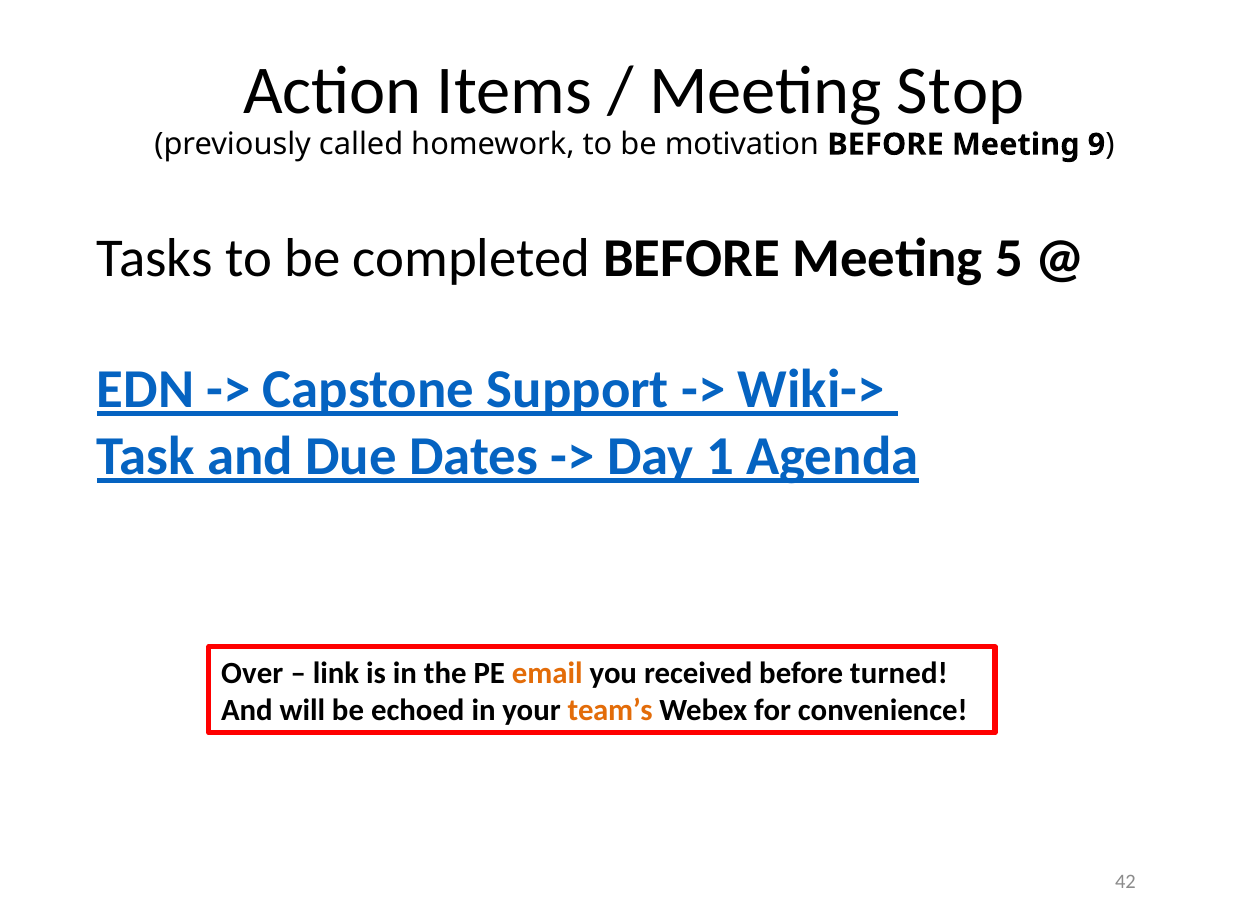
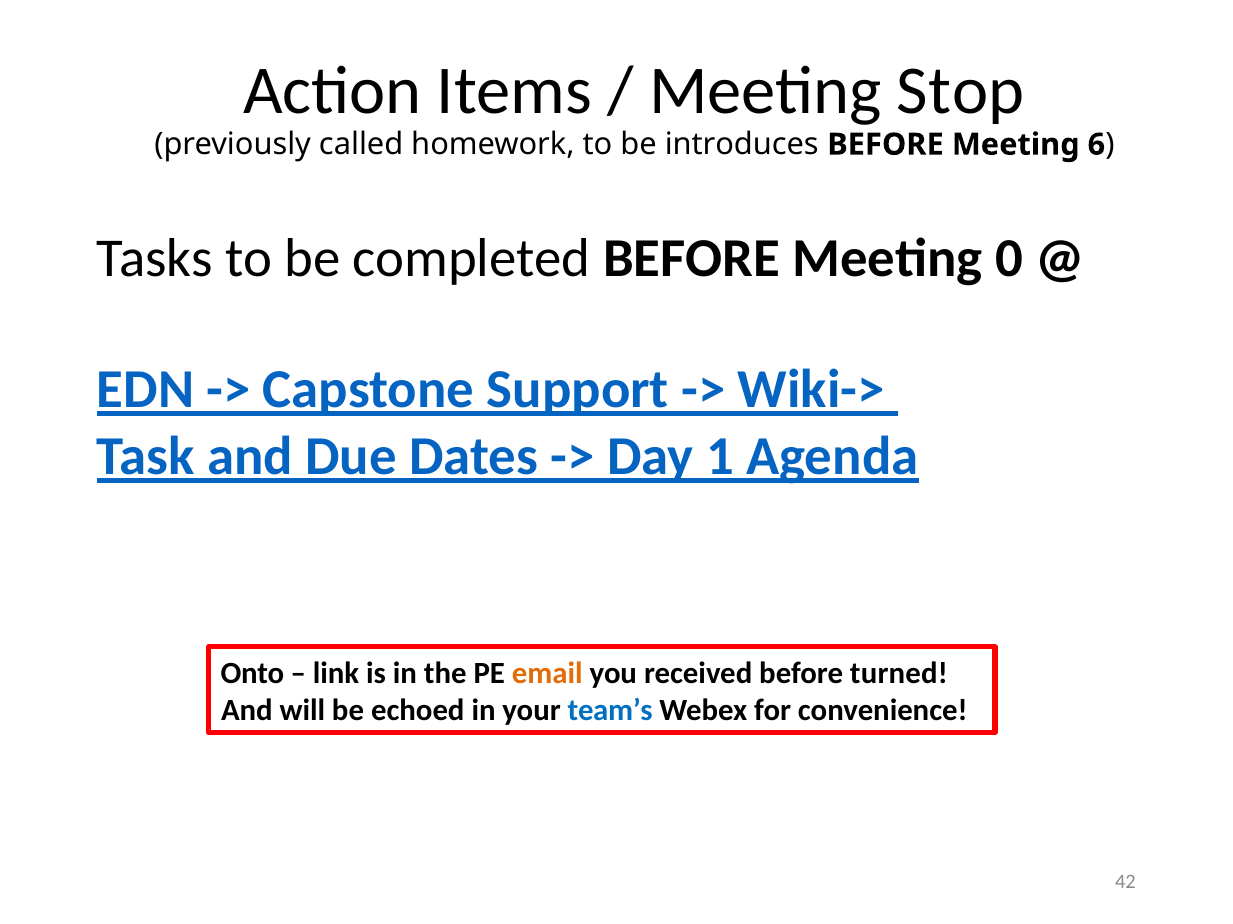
motivation: motivation -> introduces (742, 145)
9: 9 -> 6 (1096, 145)
5: 5 -> 0 (1009, 259)
Over: Over -> Onto (252, 674)
team’s colour: orange -> blue (610, 711)
